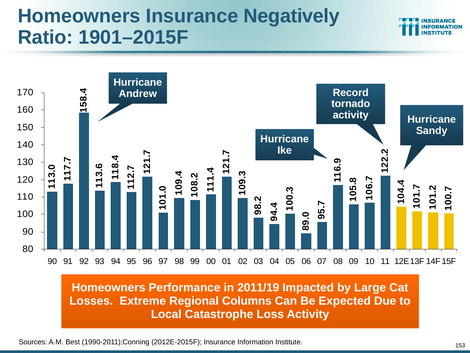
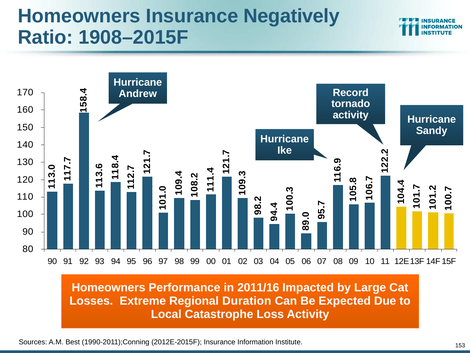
1901–2015F: 1901–2015F -> 1908–2015F (133, 37)
2011/19: 2011/19 -> 2011/16 (258, 287)
Columns: Columns -> Duration (247, 301)
